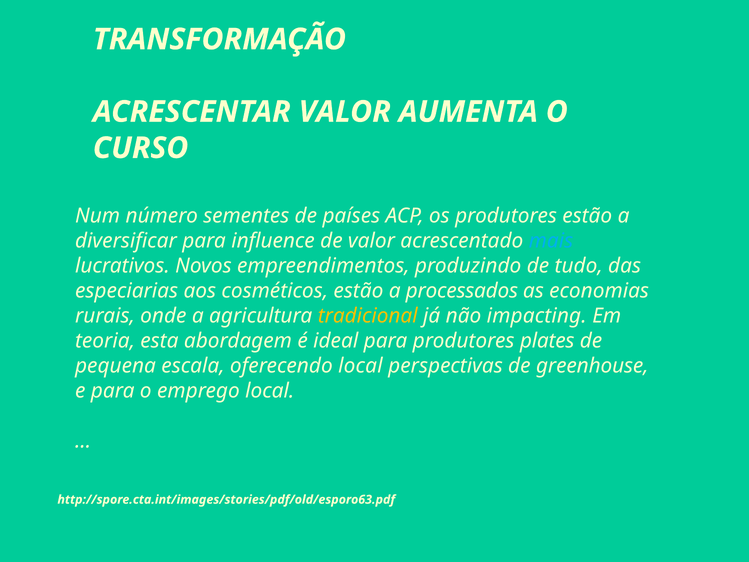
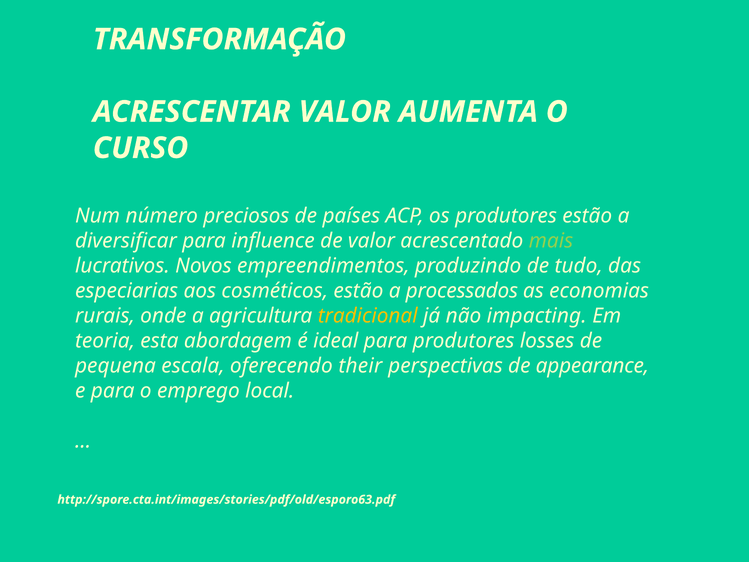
sementes: sementes -> preciosos (246, 216)
mais colour: light blue -> light green (551, 241)
plates: plates -> losses (547, 341)
oferecendo local: local -> their (360, 366)
greenhouse: greenhouse -> appearance (592, 366)
